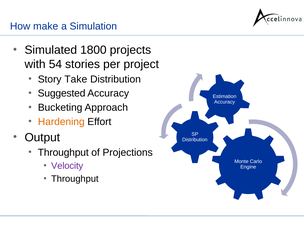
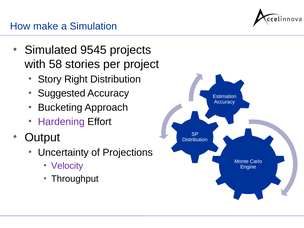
1800: 1800 -> 9545 (93, 50)
54: 54 -> 58 (55, 64)
Take: Take -> Right (76, 79)
Hardening colour: orange -> purple (61, 122)
Throughput: Throughput -> Uncertainty (63, 152)
